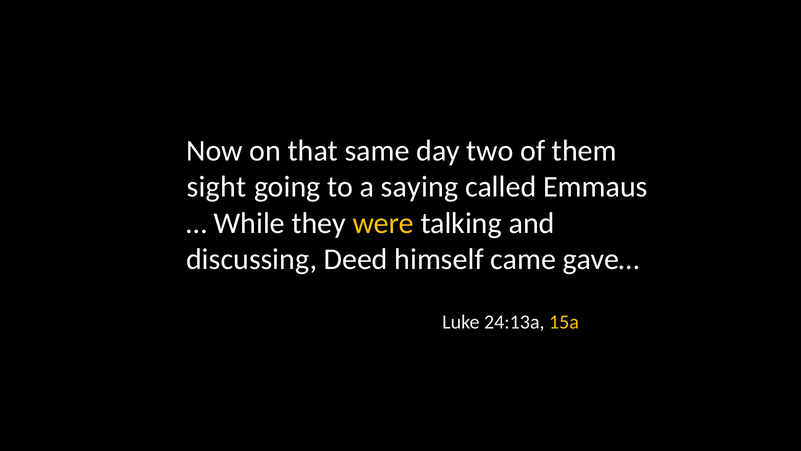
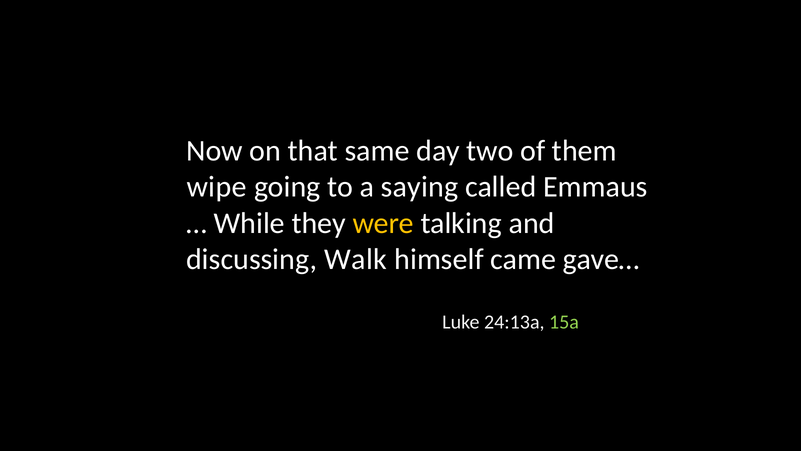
sight: sight -> wipe (217, 187)
Deed: Deed -> Walk (356, 259)
15a colour: yellow -> light green (564, 322)
